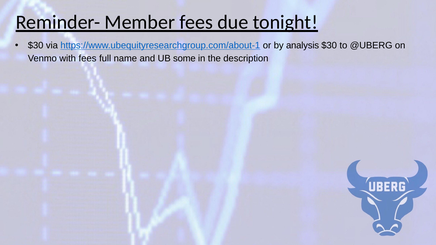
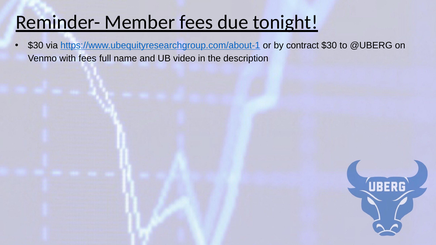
analysis: analysis -> contract (303, 46)
some: some -> video (184, 58)
